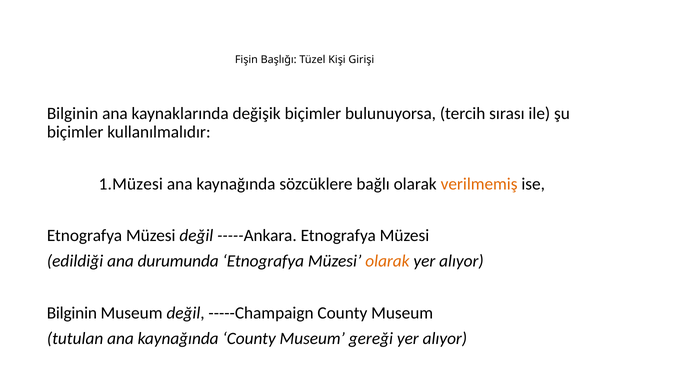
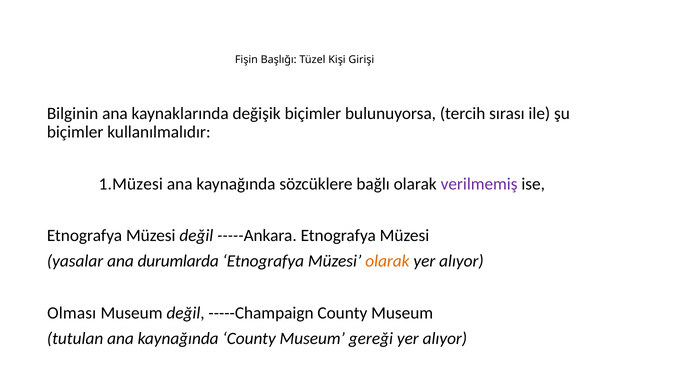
verilmemiş colour: orange -> purple (479, 184)
edildiği: edildiği -> yasalar (75, 261)
durumunda: durumunda -> durumlarda (178, 261)
Bilginin: Bilginin -> Olması (72, 313)
